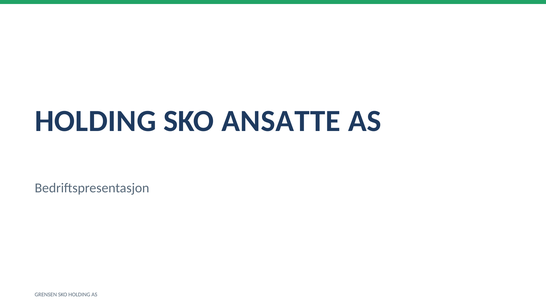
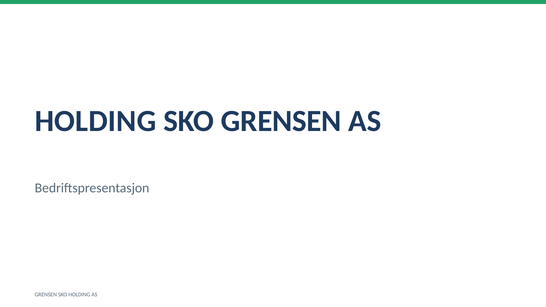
SKO ANSATTE: ANSATTE -> GRENSEN (281, 121)
